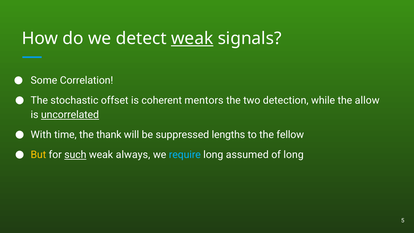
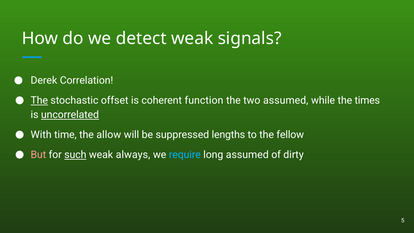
weak underline: present -> none (192, 38)
Some: Some -> Derek (44, 80)
The underline: none -> present (39, 100)
mentors: mentors -> function (204, 100)
two detection: detection -> assumed (286, 100)
allow: allow -> times (367, 100)
thank: thank -> allow (109, 135)
But colour: yellow -> pink (38, 155)
of long: long -> dirty (294, 155)
